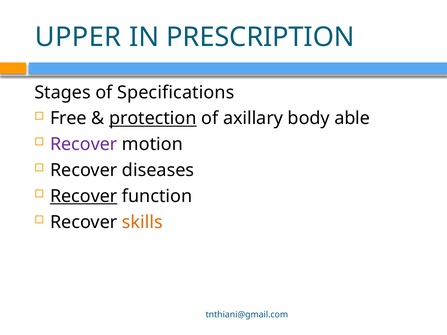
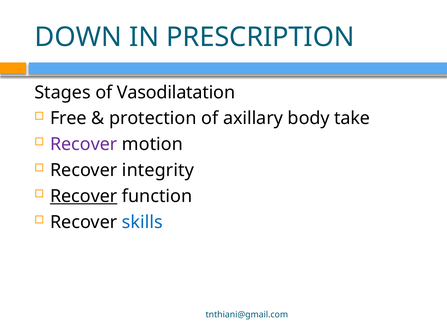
UPPER: UPPER -> DOWN (78, 37)
Specifications: Specifications -> Vasodilatation (176, 93)
protection underline: present -> none (153, 118)
able: able -> take (352, 118)
diseases: diseases -> integrity (158, 170)
skills colour: orange -> blue (142, 222)
